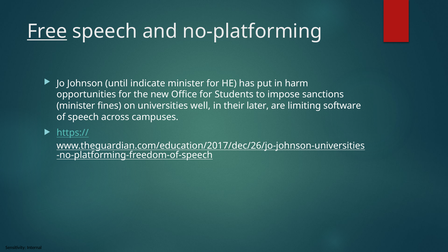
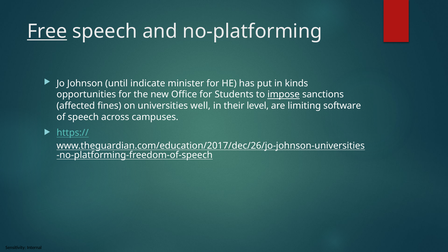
harm: harm -> kinds (297, 83)
impose underline: none -> present (284, 95)
minister: minister -> affected (76, 106)
later: later -> level (258, 106)
